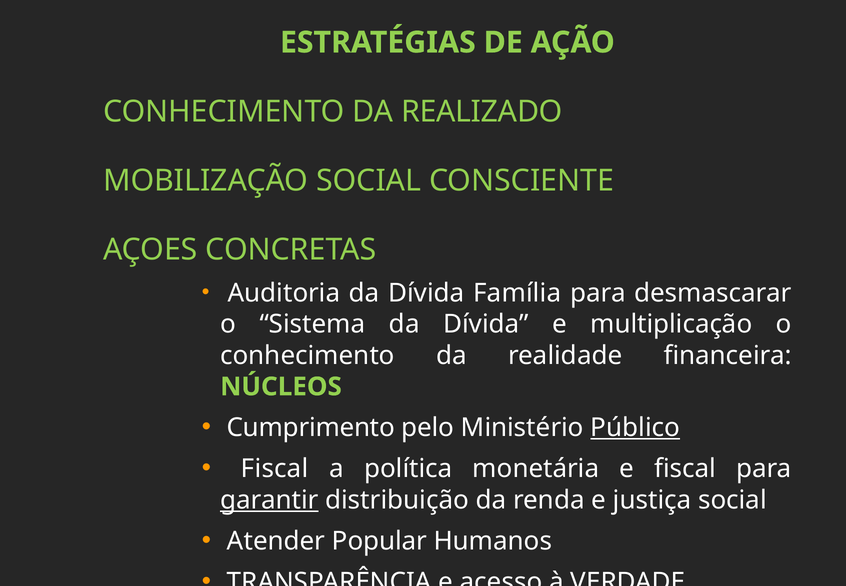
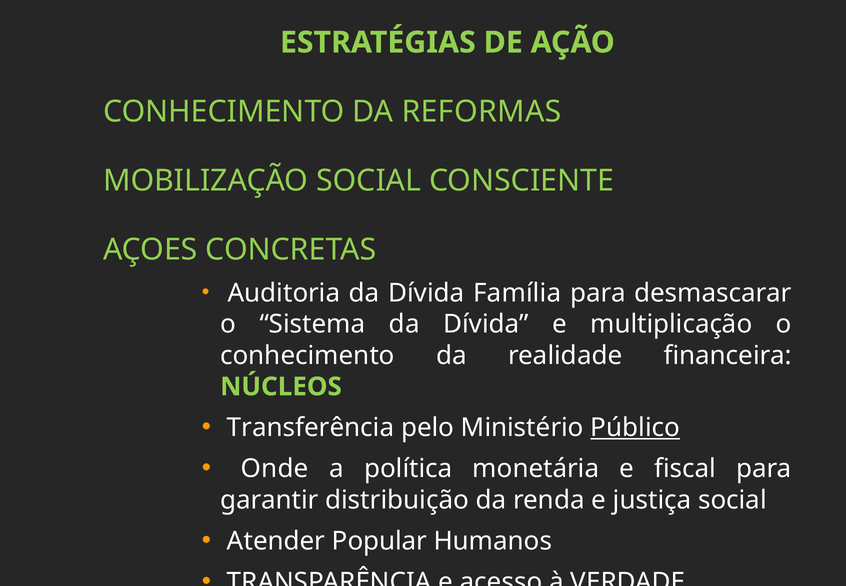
REALIZADO: REALIZADO -> REFORMAS (482, 111)
Cumprimento: Cumprimento -> Transferência (311, 427)
Fiscal: Fiscal -> Onde (275, 469)
garantir underline: present -> none (269, 500)
